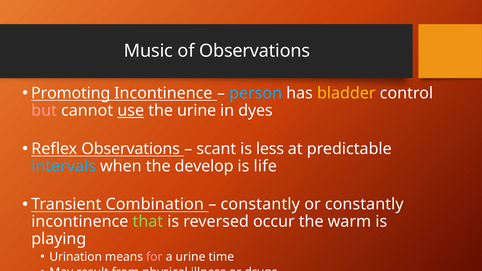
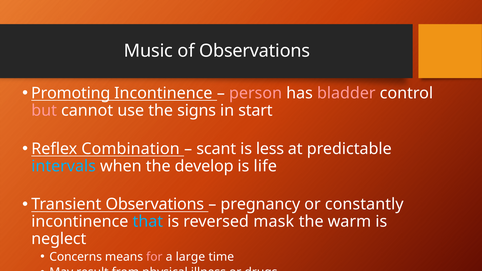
person colour: light blue -> pink (256, 93)
bladder colour: yellow -> pink (346, 93)
use underline: present -> none (131, 111)
the urine: urine -> signs (197, 111)
dyes: dyes -> start (255, 111)
Reflex Observations: Observations -> Combination (131, 149)
Transient Combination: Combination -> Observations (155, 204)
constantly: constantly -> pregnancy (260, 204)
that colour: light green -> light blue (148, 222)
occur: occur -> mask (274, 222)
playing: playing -> neglect (59, 239)
Urination: Urination -> Concerns (76, 257)
a urine: urine -> large (190, 257)
